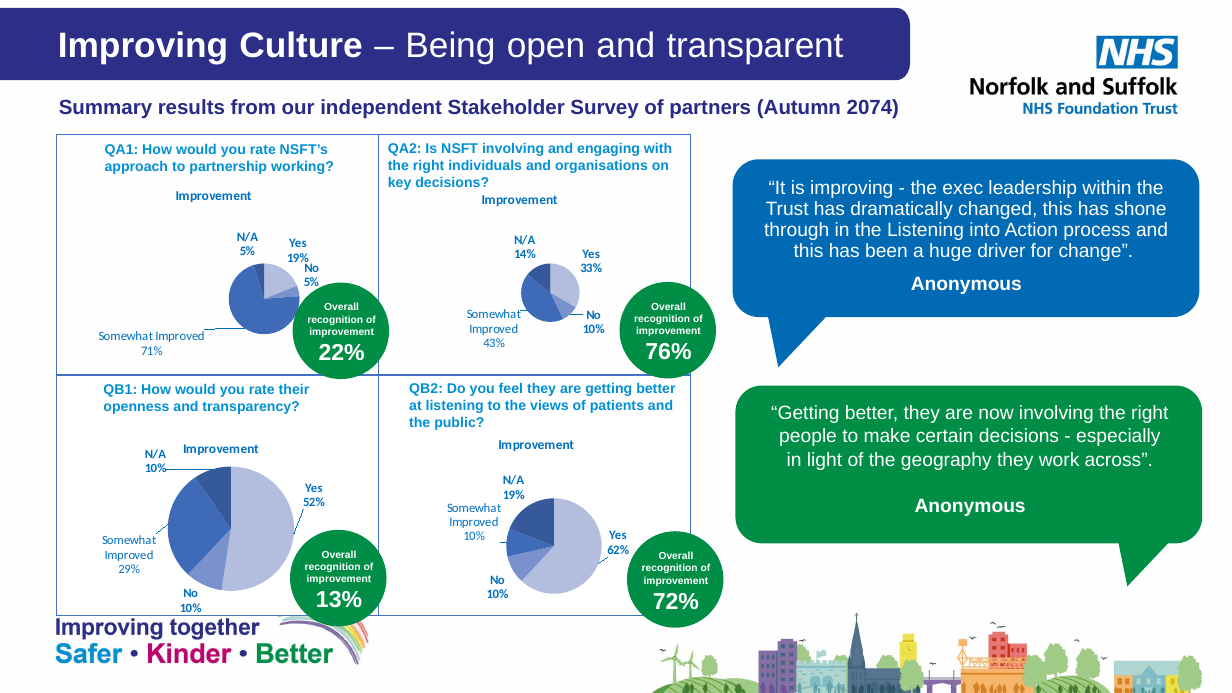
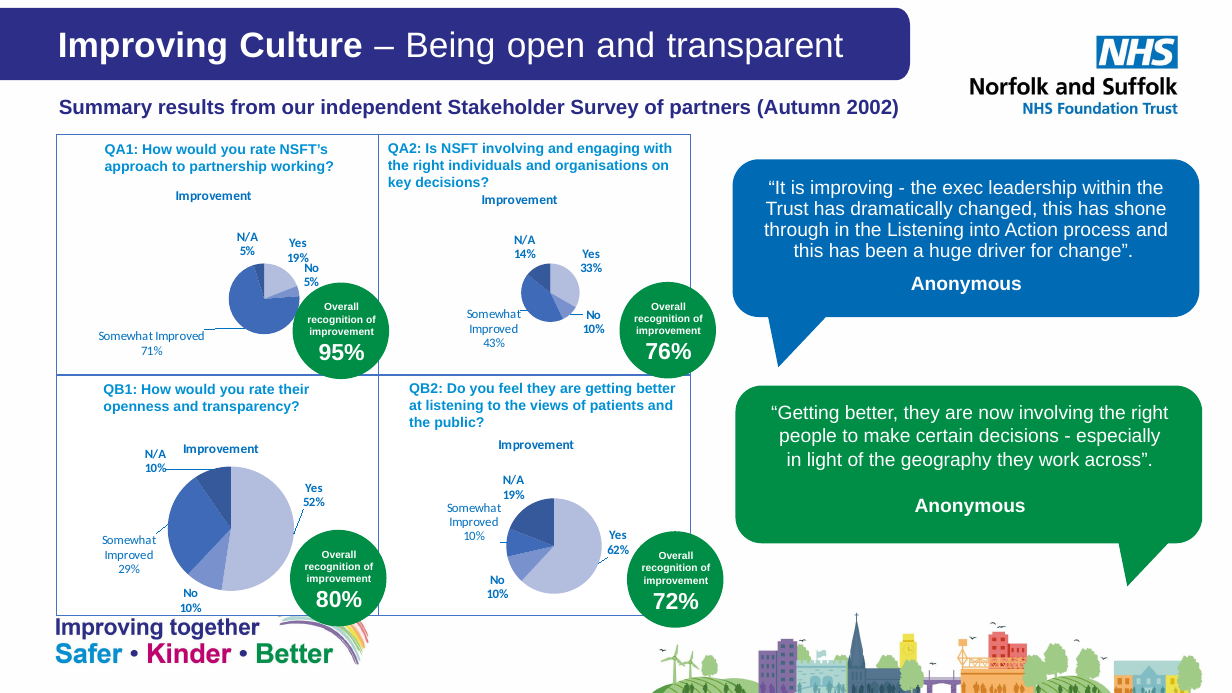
2074: 2074 -> 2002 (873, 108)
22%: 22% -> 95% (342, 353)
13%: 13% -> 80% (339, 600)
